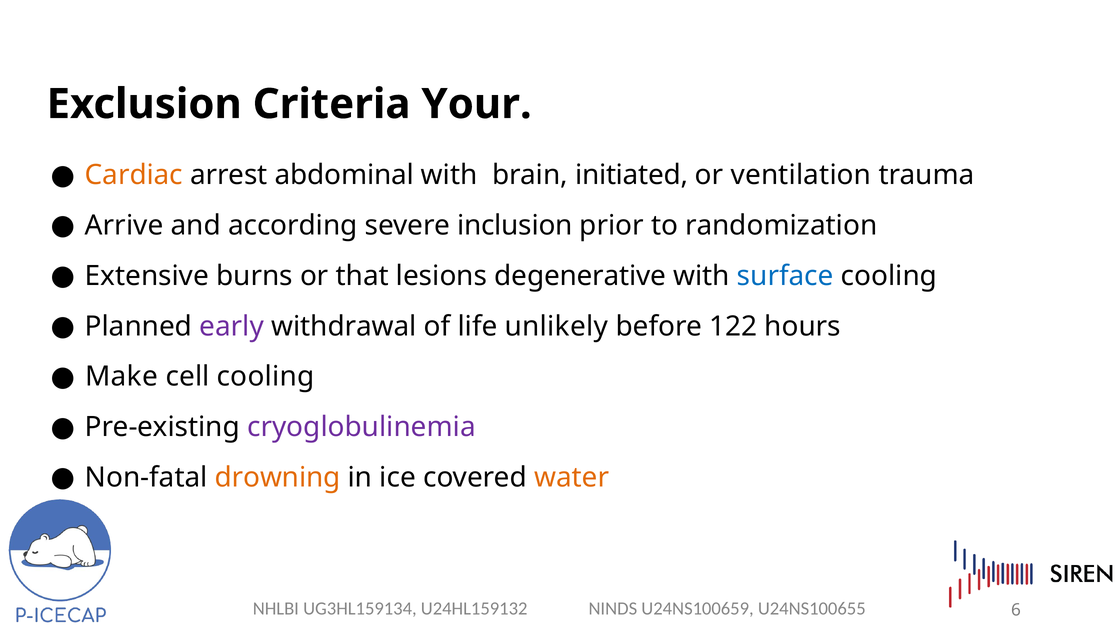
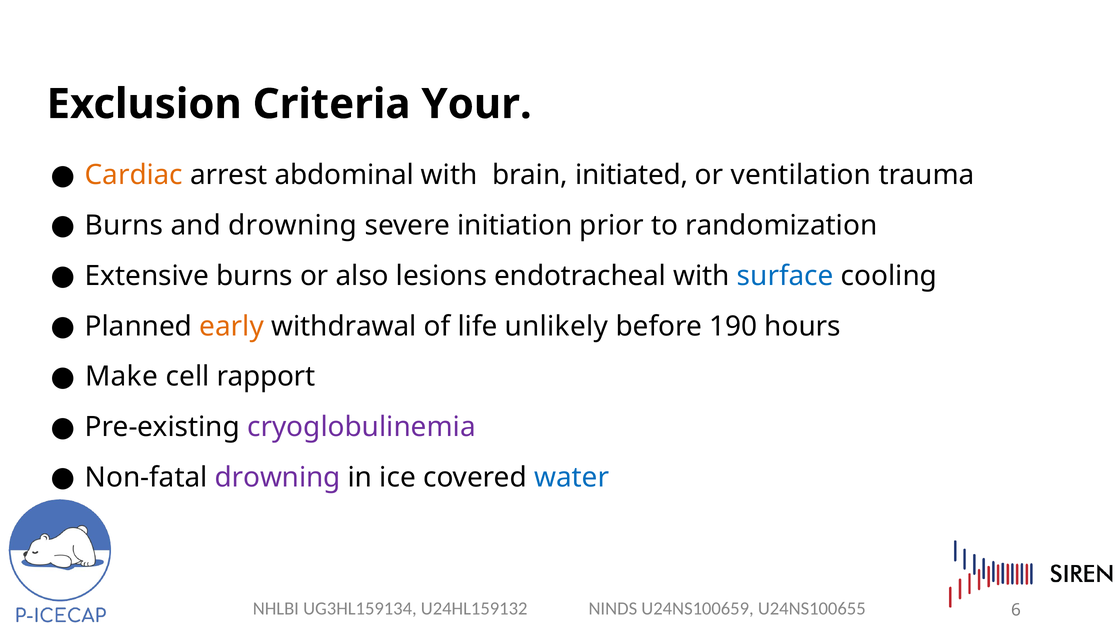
Arrive: Arrive -> Burns (124, 225)
and according: according -> drowning (293, 225)
inclusion: inclusion -> initiation (515, 225)
that: that -> also (362, 276)
degenerative: degenerative -> endotracheal (580, 276)
early colour: purple -> orange (232, 326)
122: 122 -> 190 (733, 326)
cell cooling: cooling -> rapport (266, 376)
drowning colour: orange -> purple (278, 477)
water colour: orange -> blue (572, 477)
